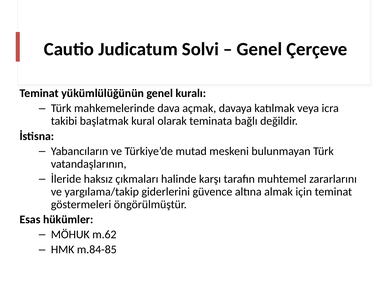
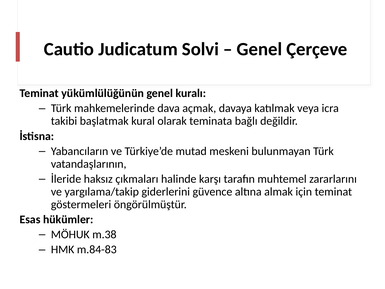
m.62: m.62 -> m.38 (104, 234)
m.84-85: m.84-85 -> m.84-83 (97, 249)
